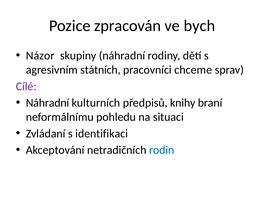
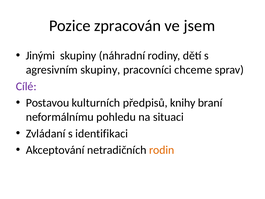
bych: bych -> jsem (199, 26)
Názor: Názor -> Jinými (40, 56)
agresivním státních: státních -> skupiny (100, 70)
Náhradní: Náhradní -> Postavou (48, 103)
rodin colour: blue -> orange (162, 150)
